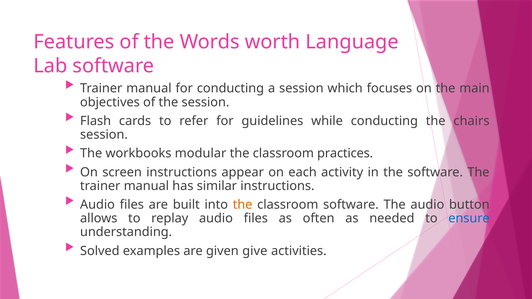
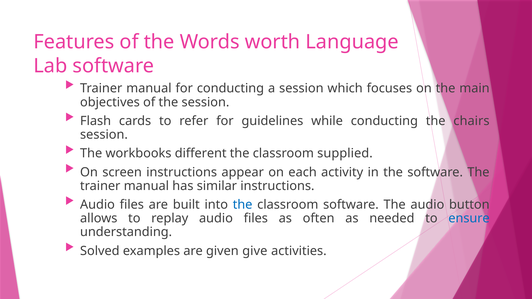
modular: modular -> different (201, 154)
practices: practices -> supplied (345, 154)
the colour: orange -> blue (243, 205)
